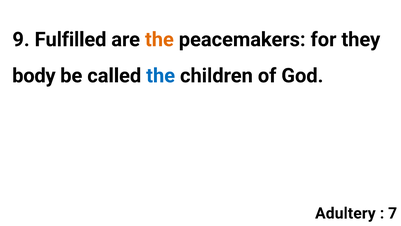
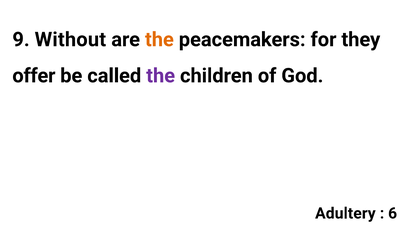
Fulfilled: Fulfilled -> Without (70, 39)
body: body -> offer (34, 76)
the colour: blue -> purple (161, 76)
7: 7 -> 6 (393, 213)
